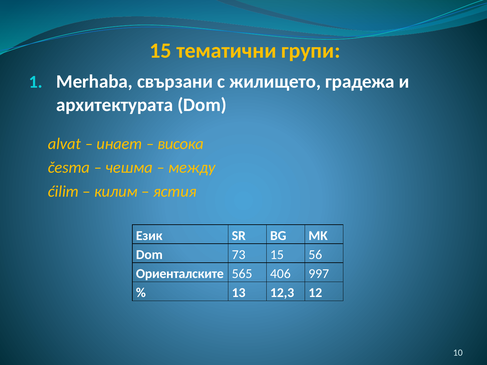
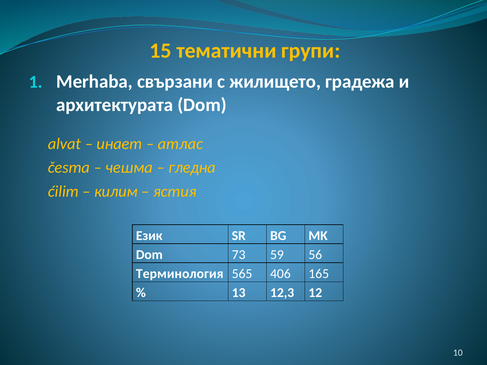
висока: висока -> атлас (180, 144)
между: между -> гледна (192, 168)
73 15: 15 -> 59 (277, 255)
Ориенталските: Ориенталските -> Терминология (180, 274)
997: 997 -> 165 (319, 274)
